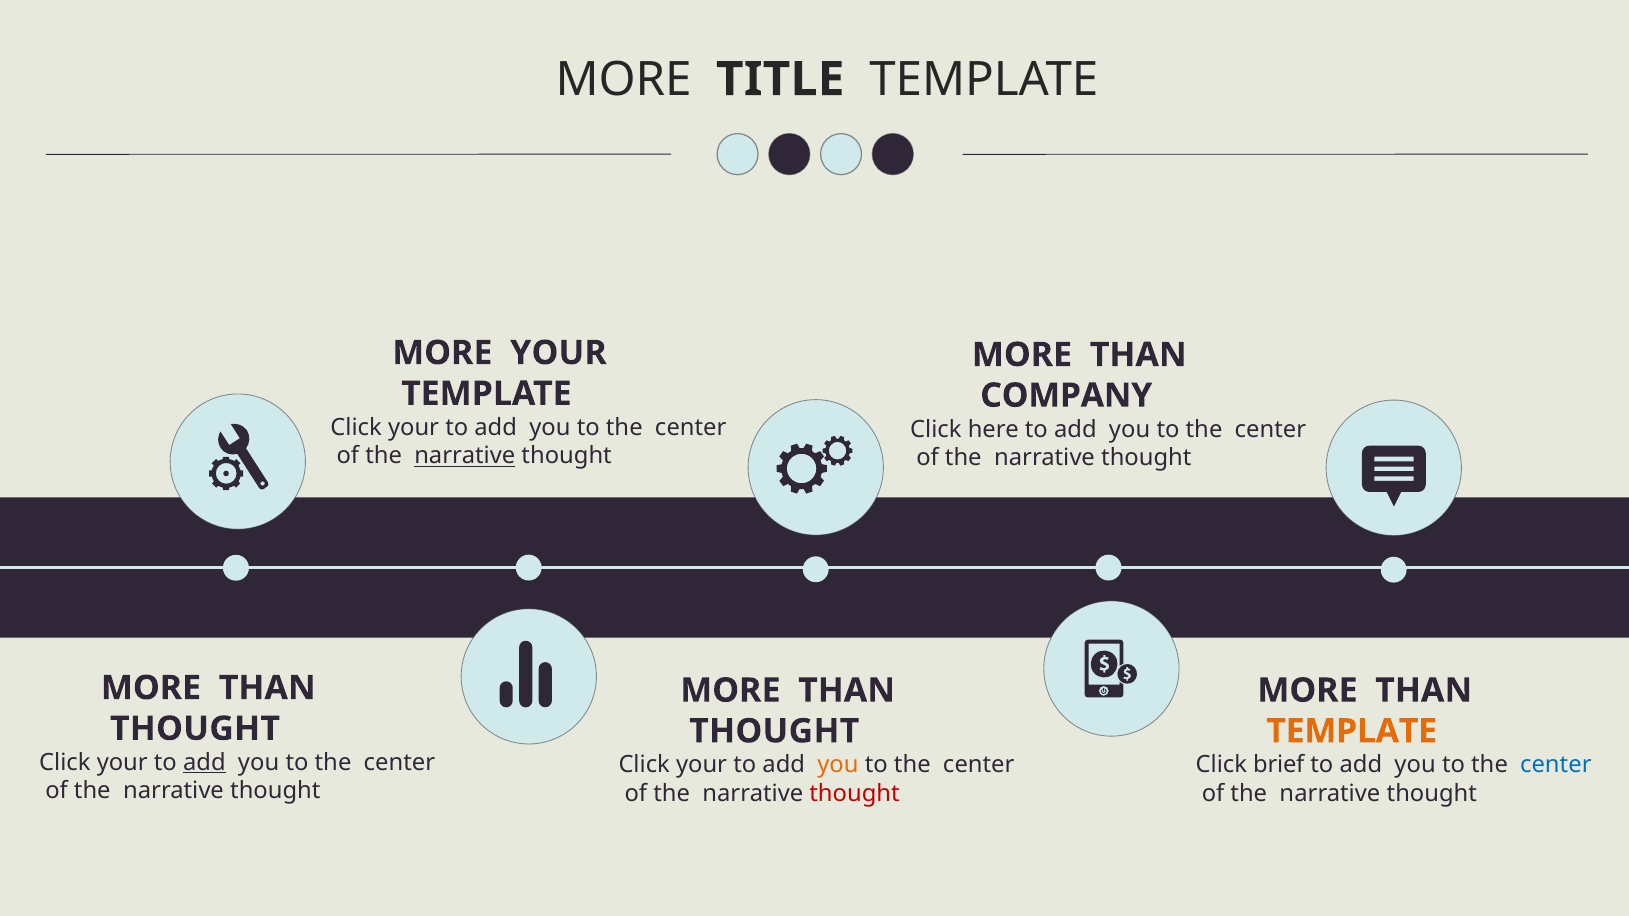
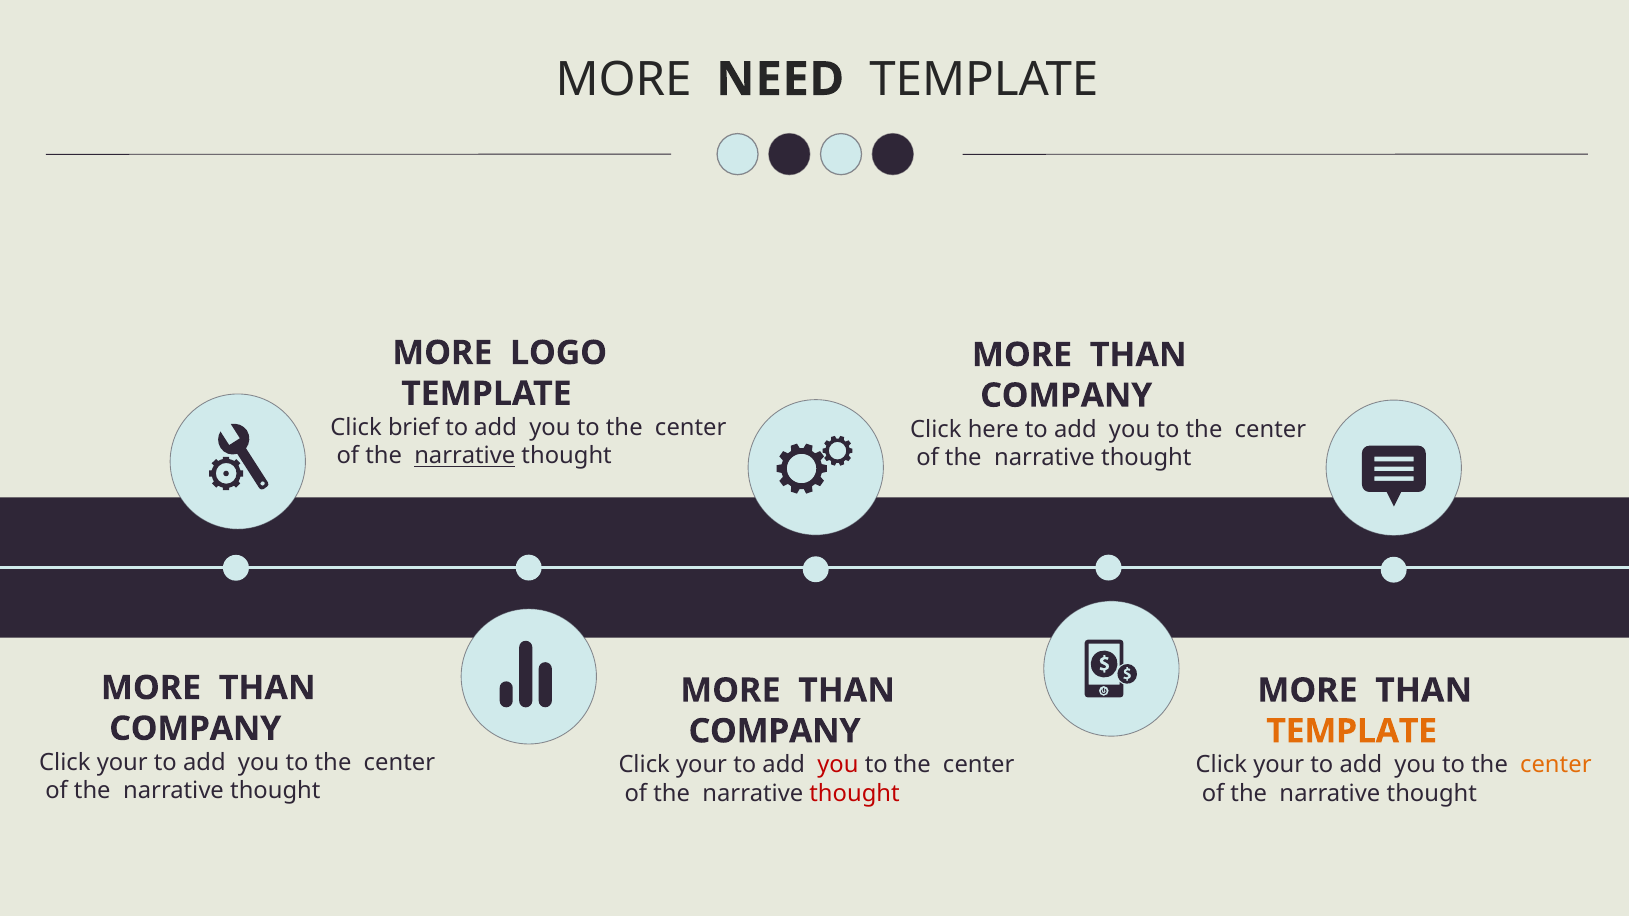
TITLE: TITLE -> NEED (780, 79)
MORE YOUR: YOUR -> LOGO (559, 353)
your: your -> brief (414, 428)
THOUGHT: THOUGHT -> COMPANY (195, 729)
THOUGHT: THOUGHT -> COMPANY (775, 731)
add underline: present -> none (204, 763)
you colour: orange -> red (838, 765)
brief: brief -> your (1279, 765)
center colour: blue -> orange (1556, 765)
